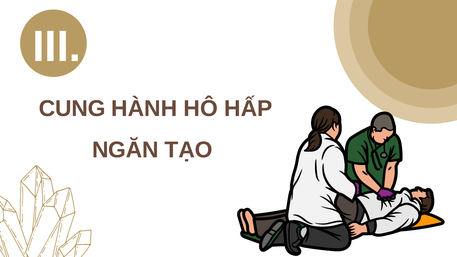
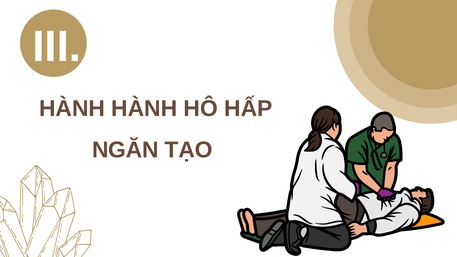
CUNG: CUNG -> HÀNH (72, 109)
